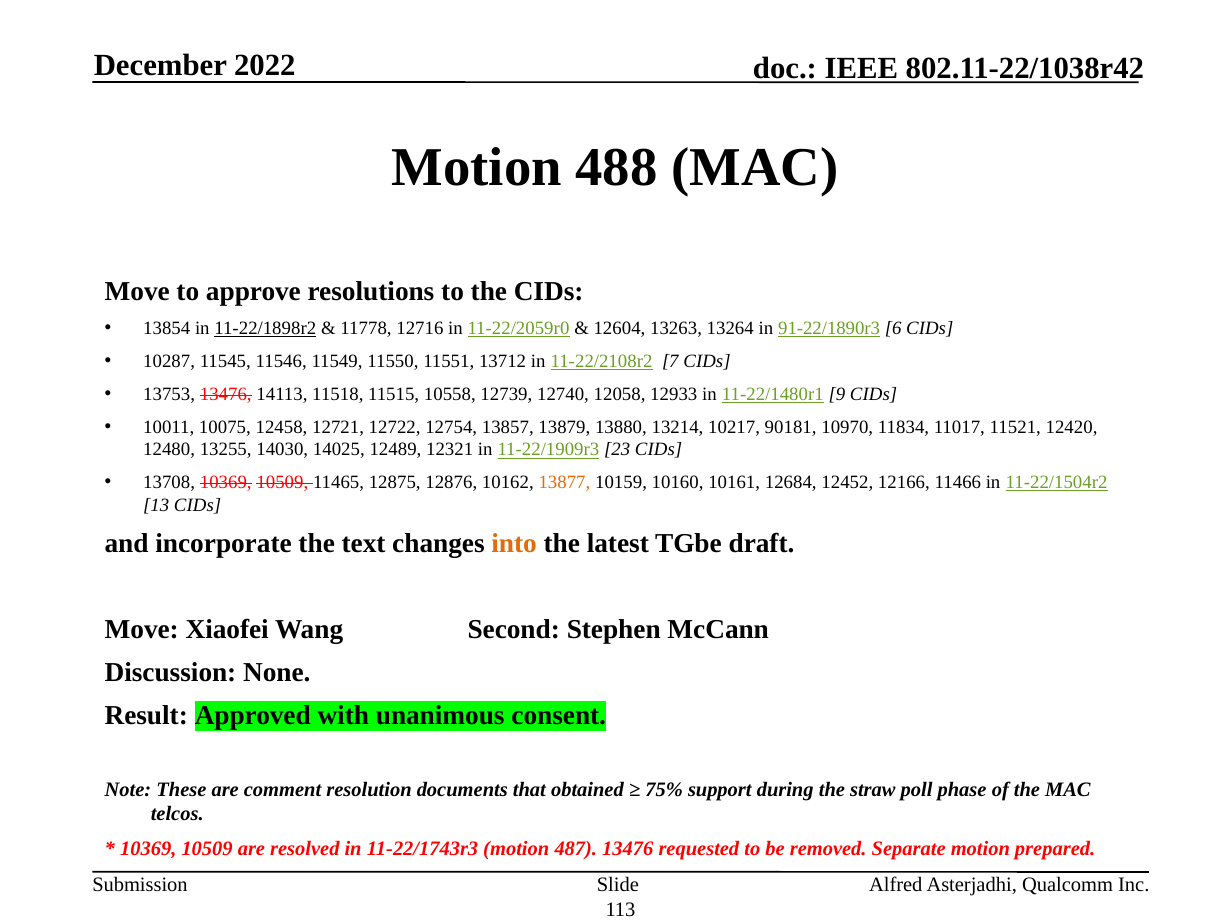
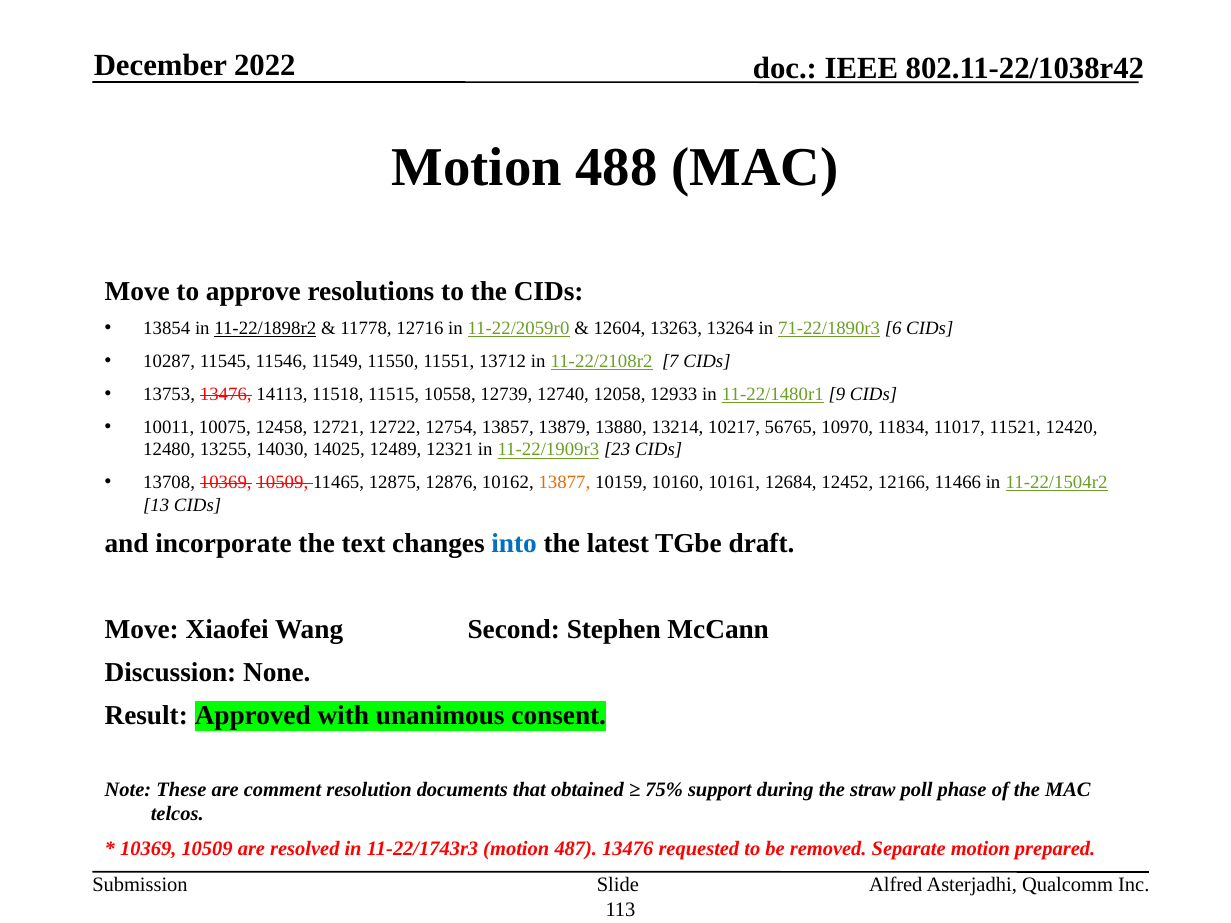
91-22/1890r3: 91-22/1890r3 -> 71-22/1890r3 (829, 329)
90181: 90181 -> 56765 (791, 427)
into colour: orange -> blue (514, 544)
